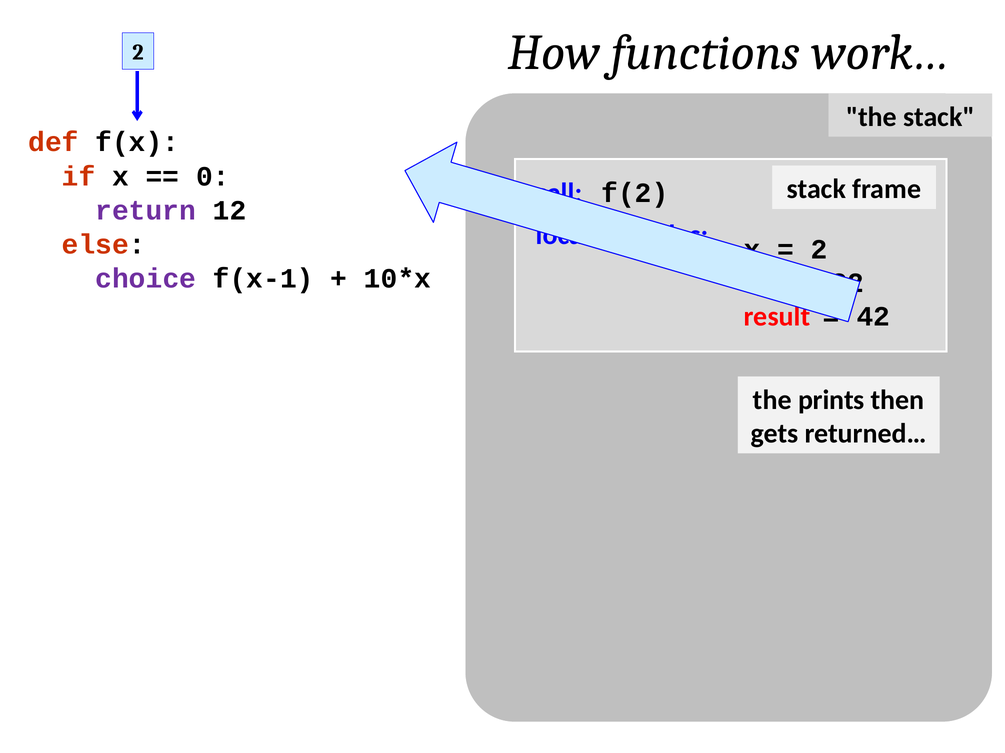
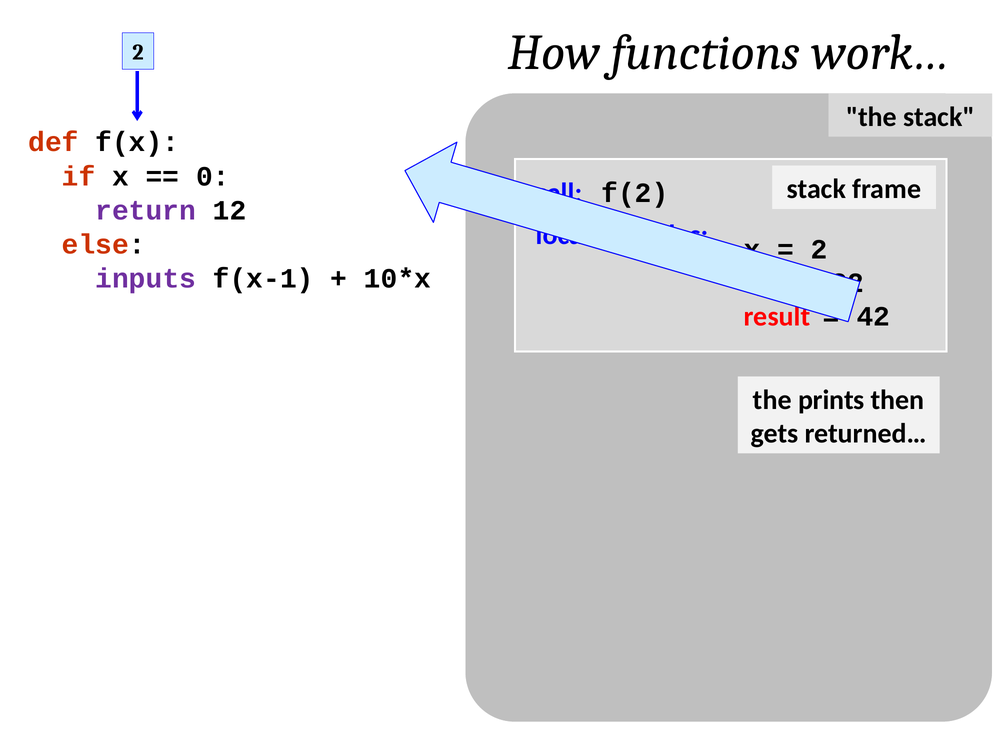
choice: choice -> inputs (146, 279)
